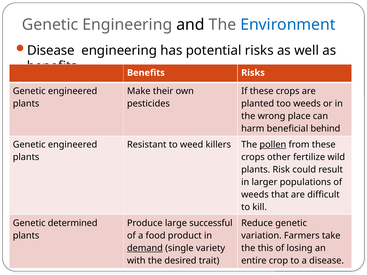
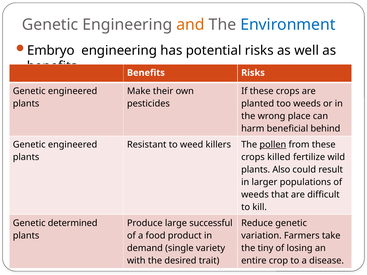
and colour: black -> orange (190, 25)
Disease: Disease -> Embryo (51, 50)
other: other -> killed (279, 157)
Risk: Risk -> Also (281, 170)
demand underline: present -> none (145, 248)
this: this -> tiny (265, 248)
